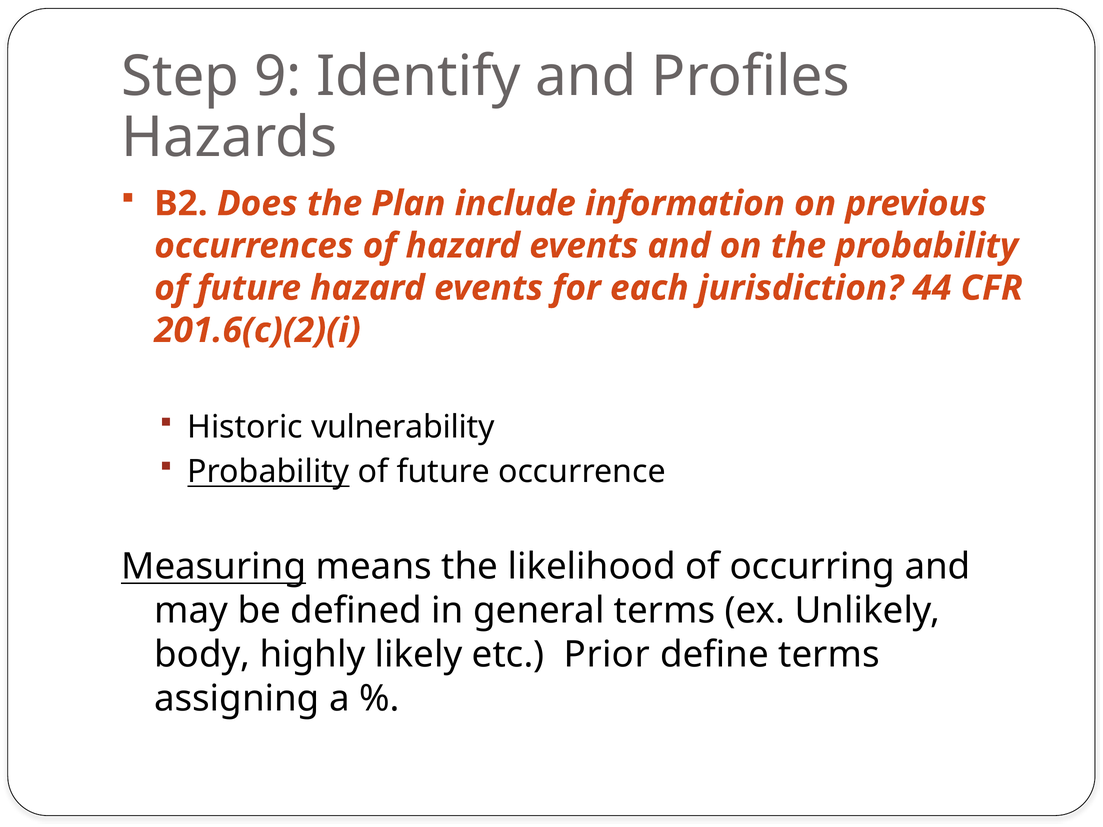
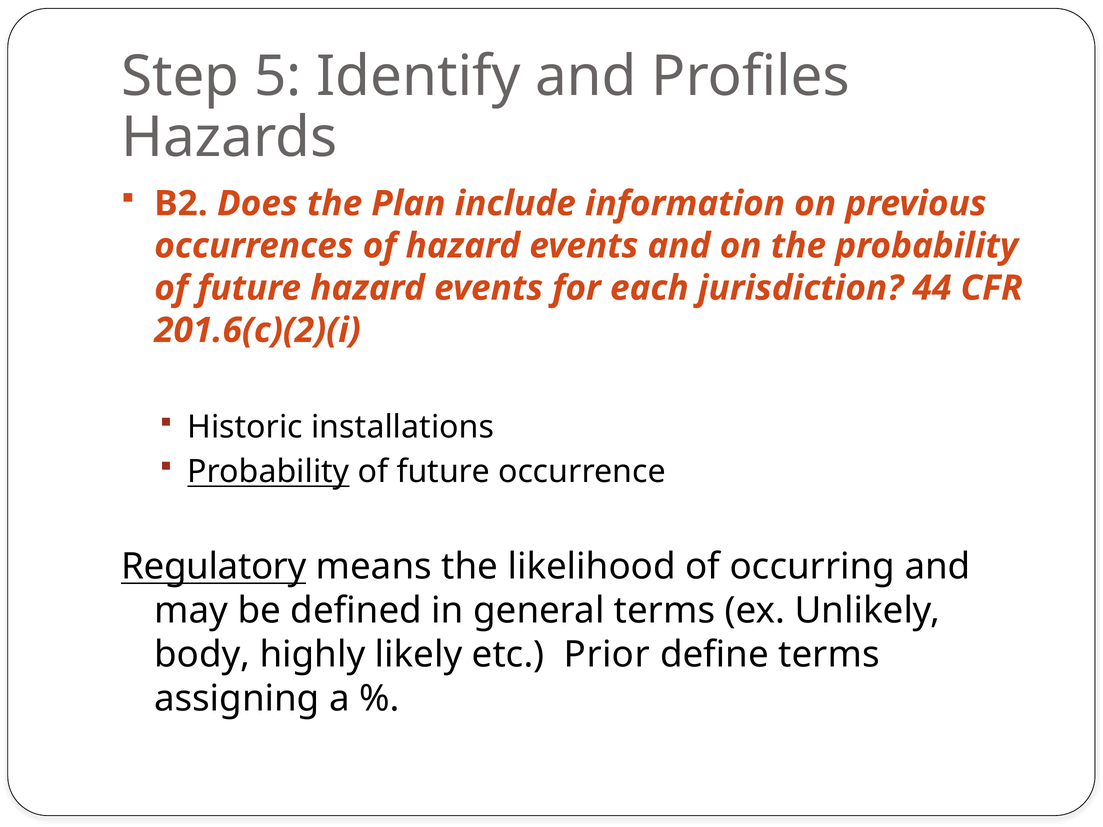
9: 9 -> 5 (278, 76)
vulnerability: vulnerability -> installations (403, 427)
Measuring: Measuring -> Regulatory (214, 567)
